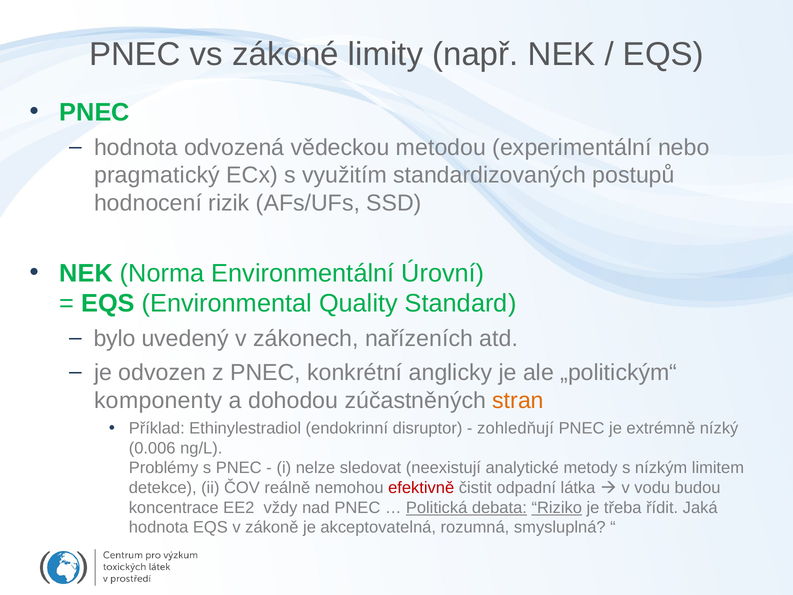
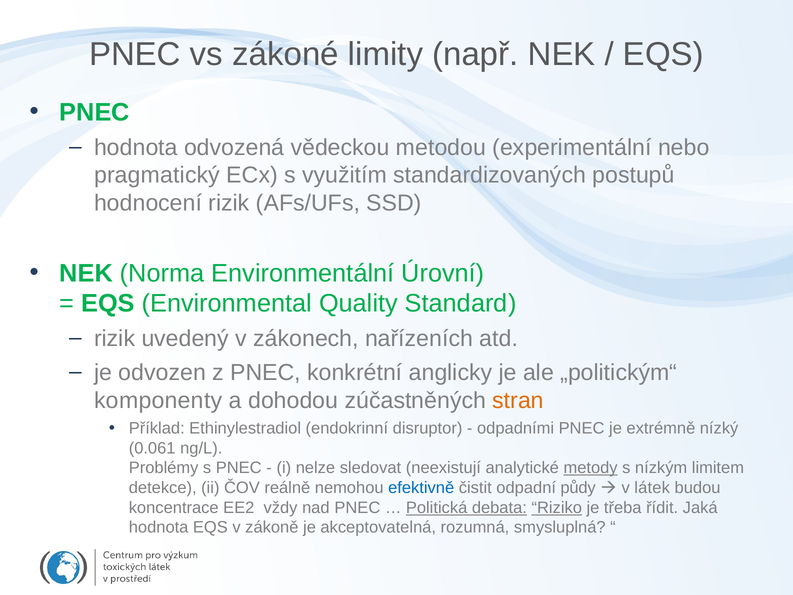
bylo: bylo -> rizik (115, 339)
zohledňují: zohledňují -> odpadními (516, 428)
0.006: 0.006 -> 0.061 (152, 448)
metody underline: none -> present (591, 468)
efektivně colour: red -> blue (421, 488)
látka: látka -> půdy (578, 488)
vodu: vodu -> látek (652, 488)
